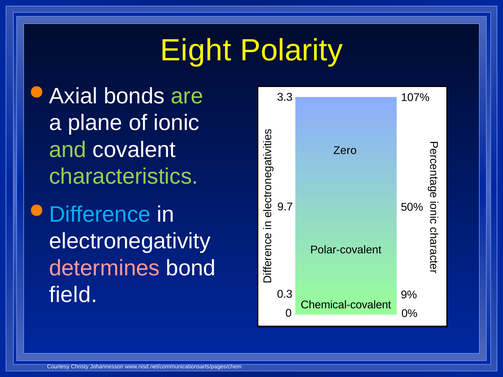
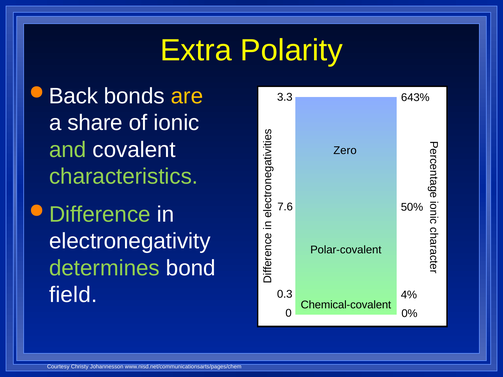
Eight: Eight -> Extra (196, 50)
Axial: Axial -> Back (73, 96)
are colour: light green -> yellow (187, 96)
107%: 107% -> 643% (415, 98)
plane: plane -> share (95, 123)
9.7: 9.7 -> 7.6 (285, 207)
Difference colour: light blue -> light green (100, 215)
determines colour: pink -> light green (104, 268)
9%: 9% -> 4% (409, 295)
